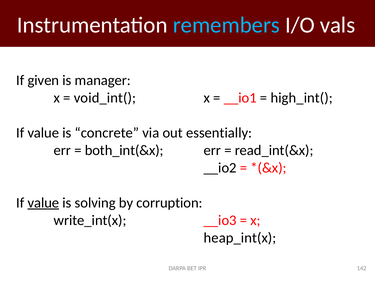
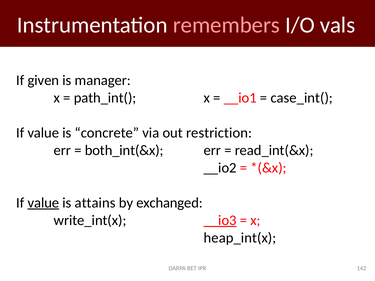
remembers colour: light blue -> pink (226, 25)
void_int(: void_int( -> path_int( (105, 98)
high_int(: high_int( -> case_int( (302, 98)
essentially: essentially -> restriction (219, 133)
solving: solving -> attains (95, 203)
corruption: corruption -> exchanged (170, 203)
__io3 underline: none -> present (220, 220)
